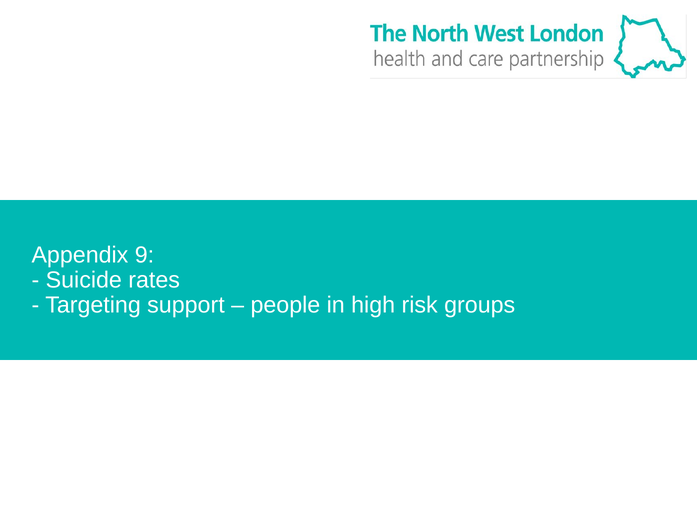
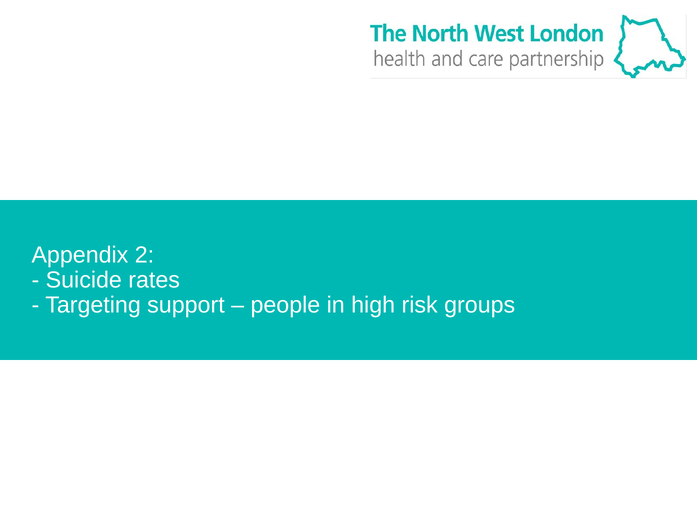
9: 9 -> 2 (144, 255)
